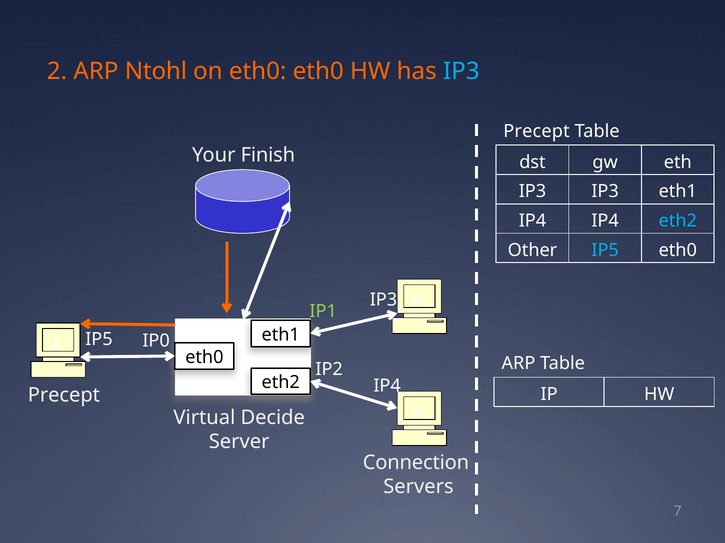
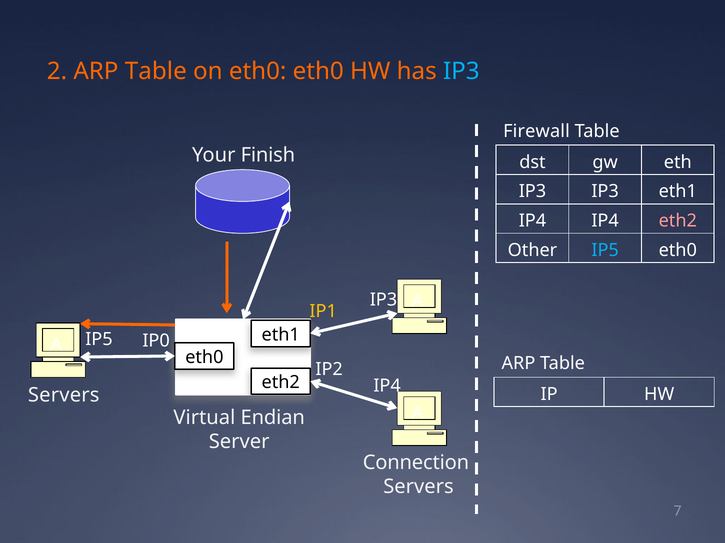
2 ARP Ntohl: Ntohl -> Table (156, 72)
Precept: Precept -> Firewall (537, 132)
eth2 colour: light blue -> pink (678, 221)
IP1 colour: light green -> yellow (323, 312)
Precept: Precept -> Servers (64, 396)
Decide: Decide -> Endian (273, 418)
